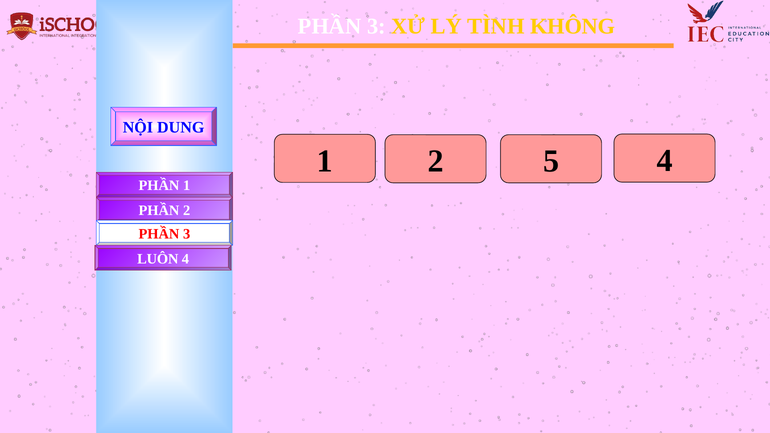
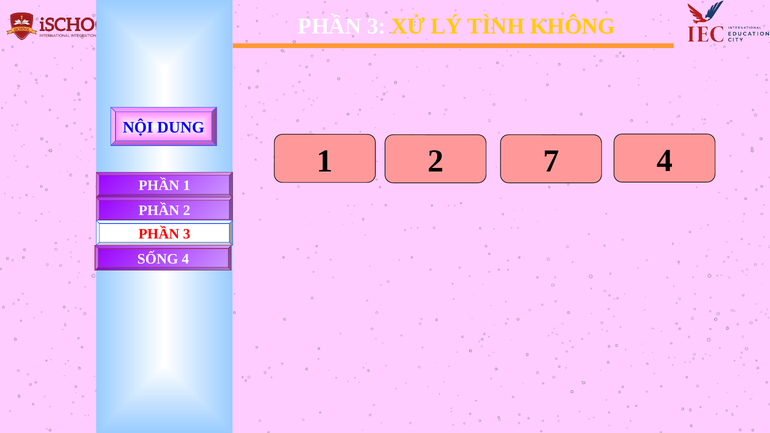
5: 5 -> 7 (551, 161)
LUÔN: LUÔN -> SỐNG (158, 259)
